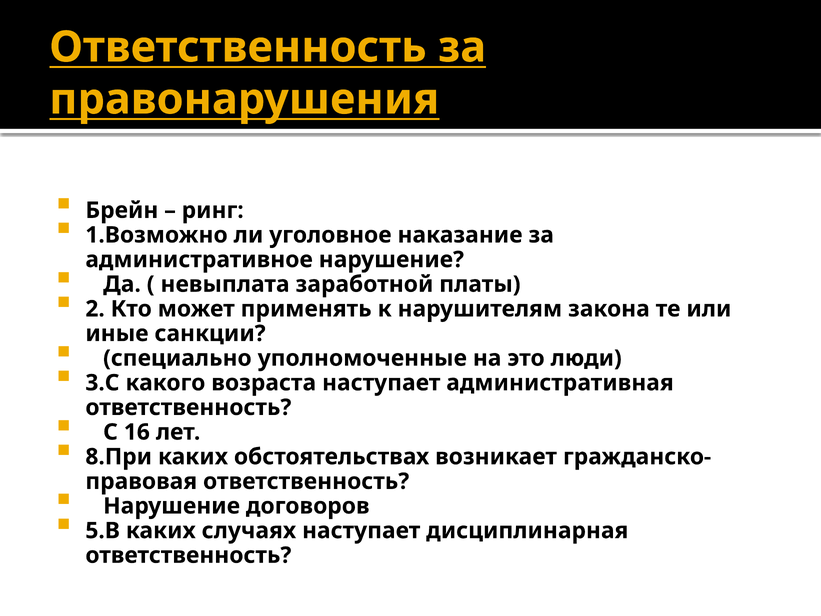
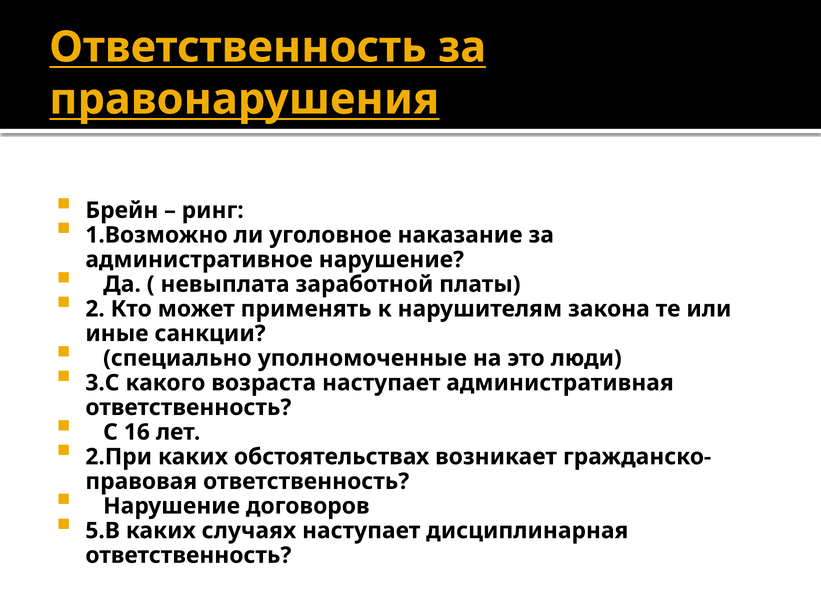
8.При: 8.При -> 2.При (119, 457)
